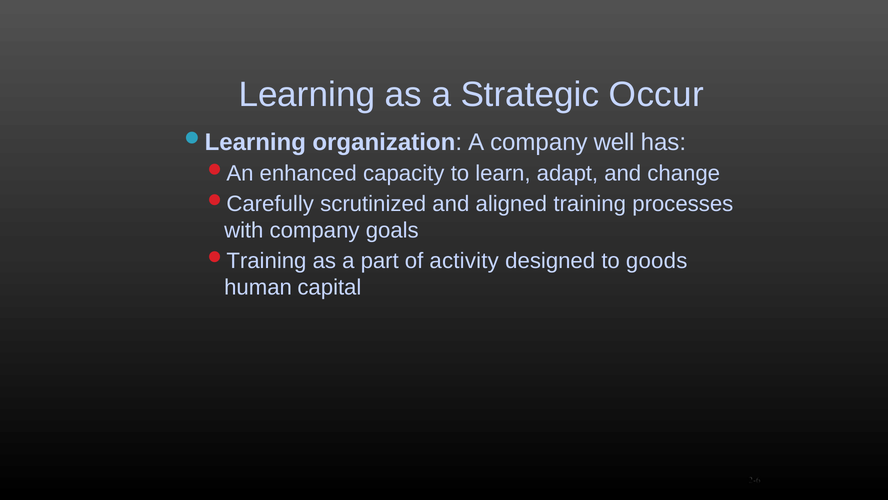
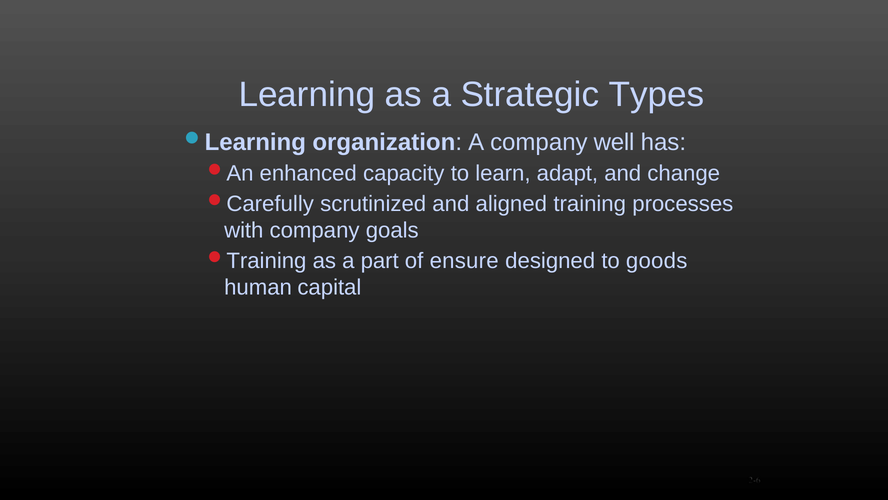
Occur: Occur -> Types (657, 95)
activity: activity -> ensure (464, 261)
